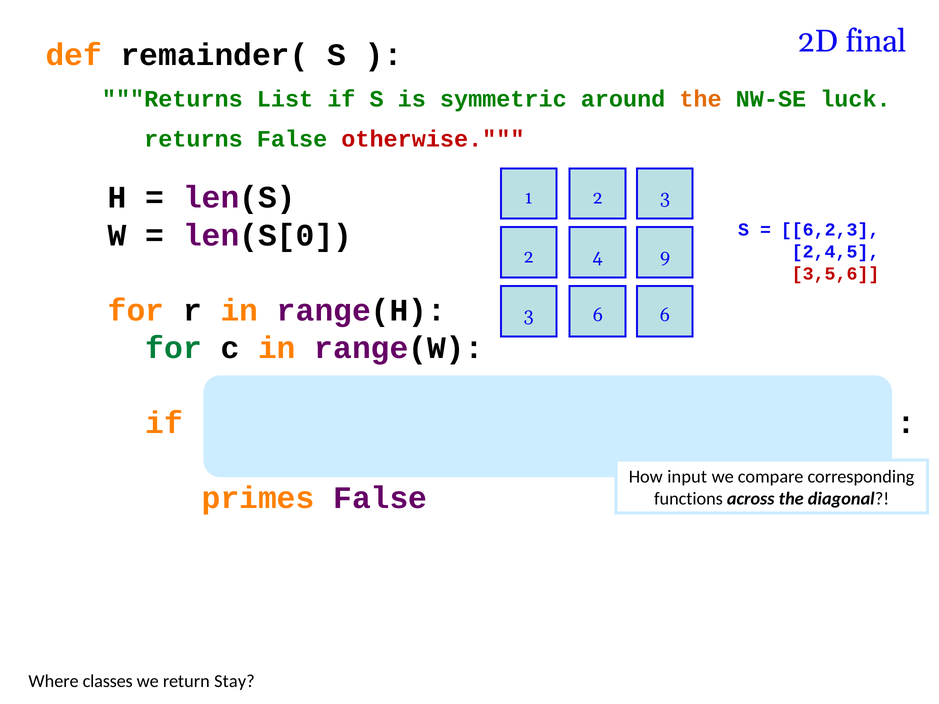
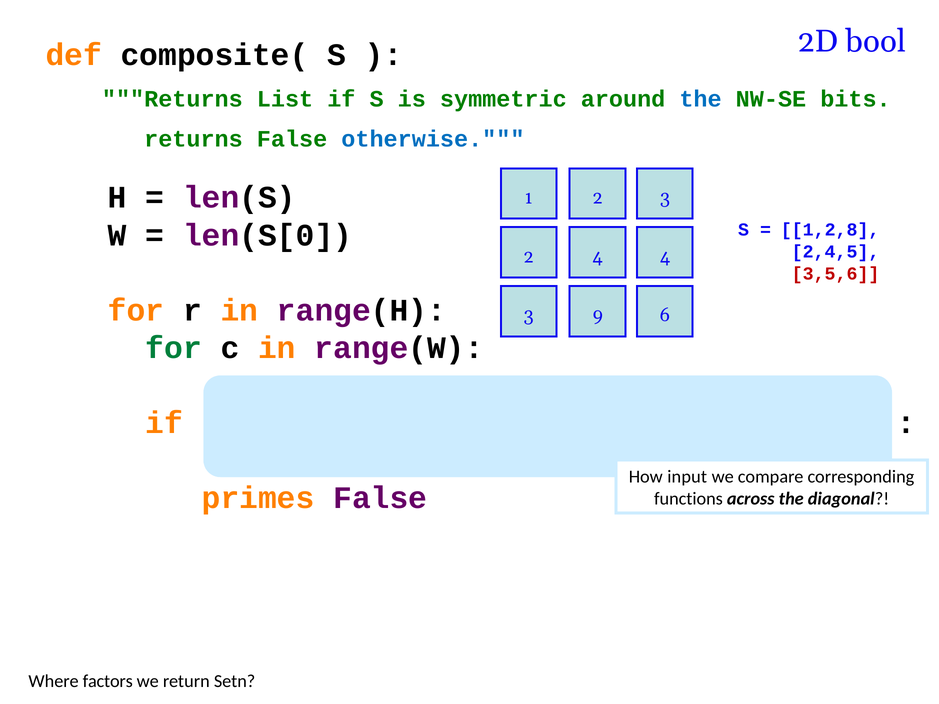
final: final -> bool (876, 41)
remainder(: remainder( -> composite( (215, 55)
the colour: orange -> blue (701, 99)
luck: luck -> bits (855, 99)
otherwise colour: red -> blue (433, 139)
6,2,3: 6,2,3 -> 1,2,8 (830, 230)
4 9: 9 -> 4 (665, 257)
3 6: 6 -> 9 (598, 316)
classes: classes -> factors (108, 682)
Stay: Stay -> Setn (235, 682)
